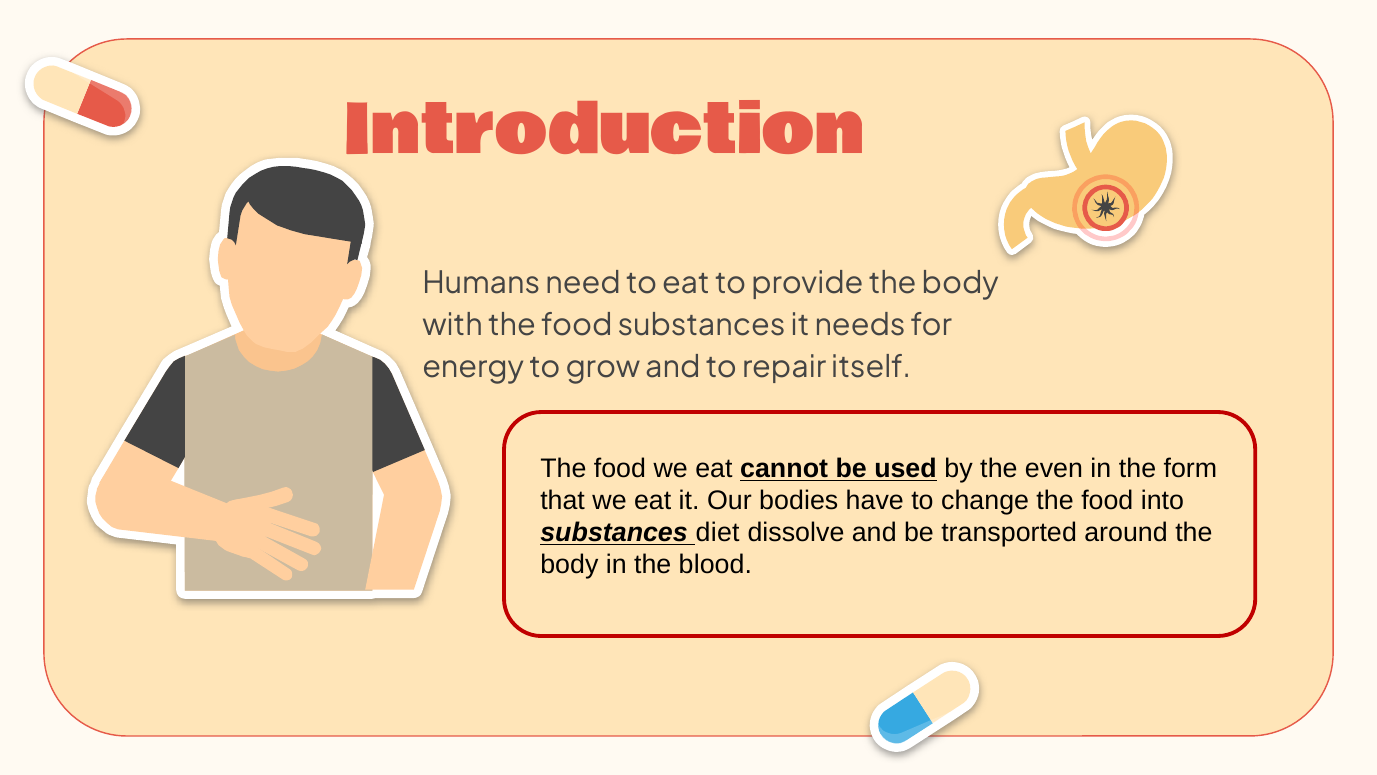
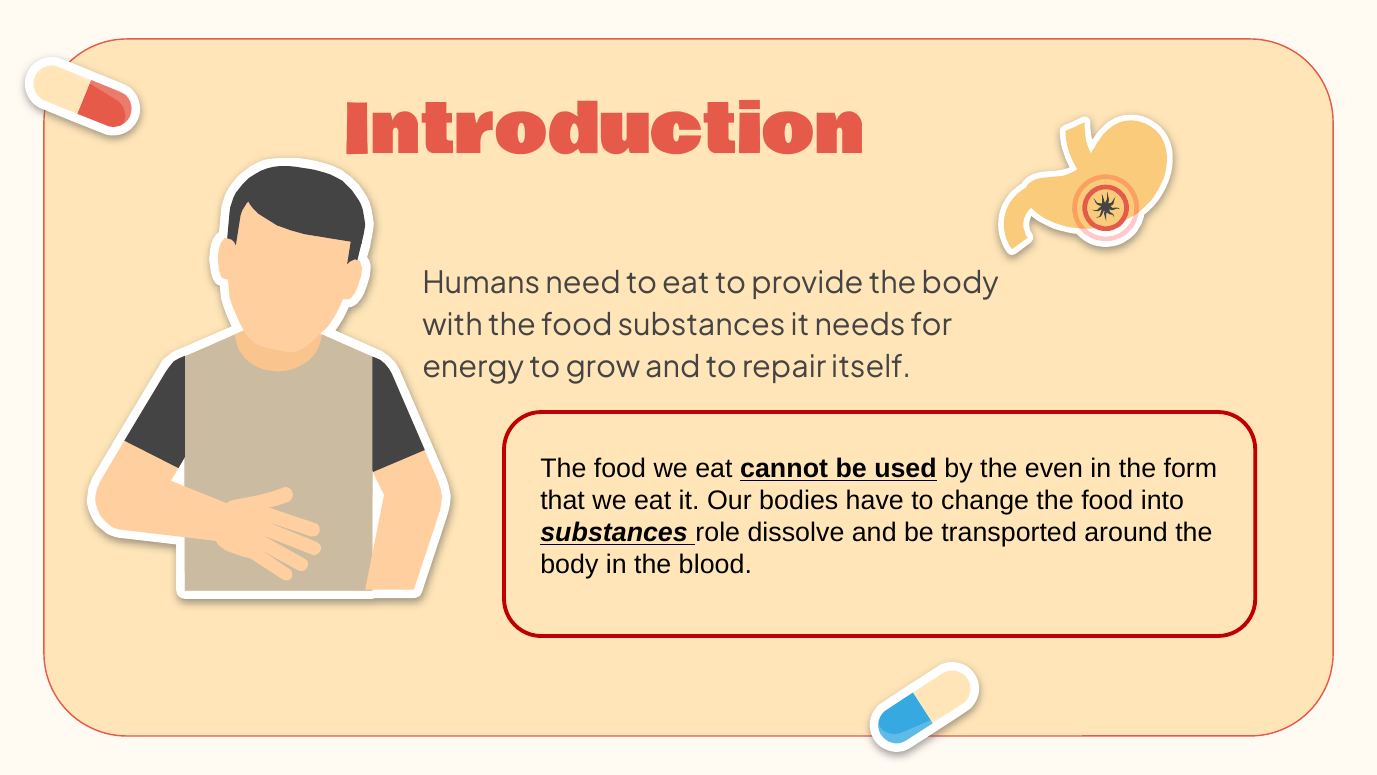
diet: diet -> role (718, 532)
